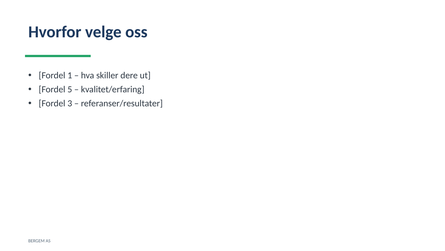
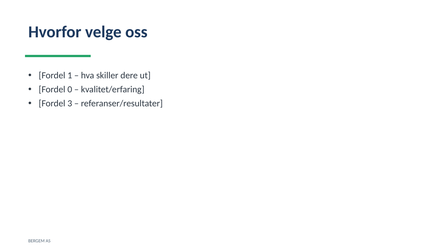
5: 5 -> 0 (70, 89)
